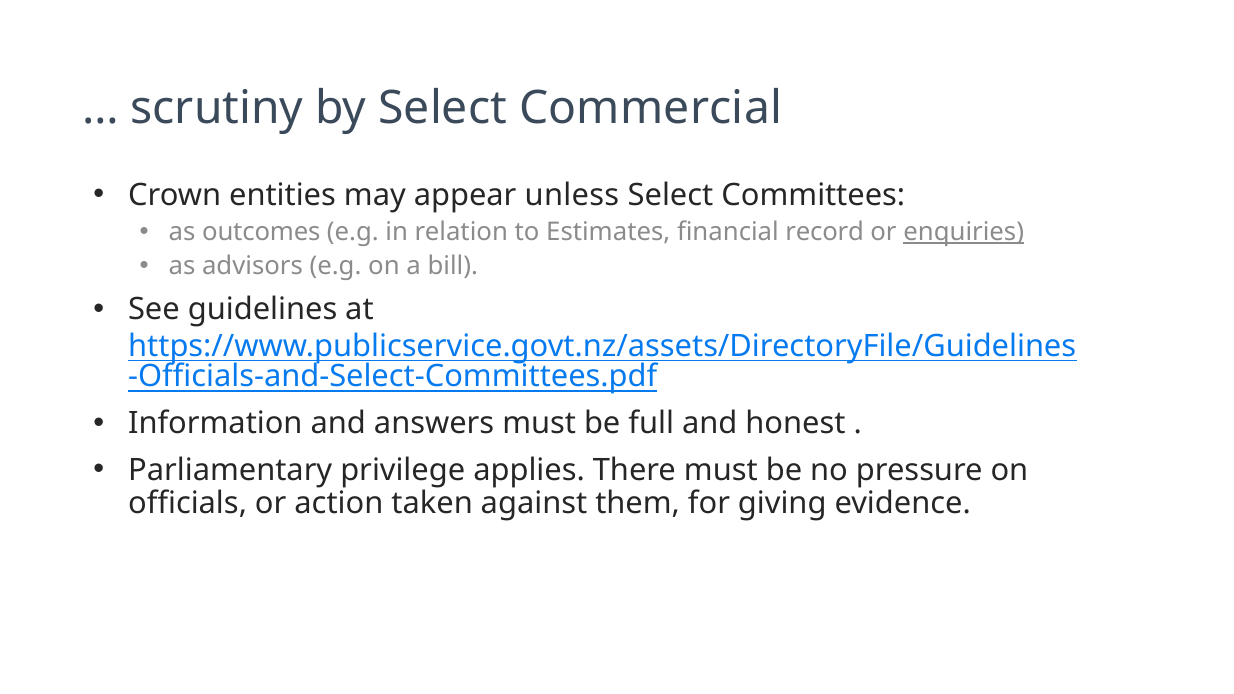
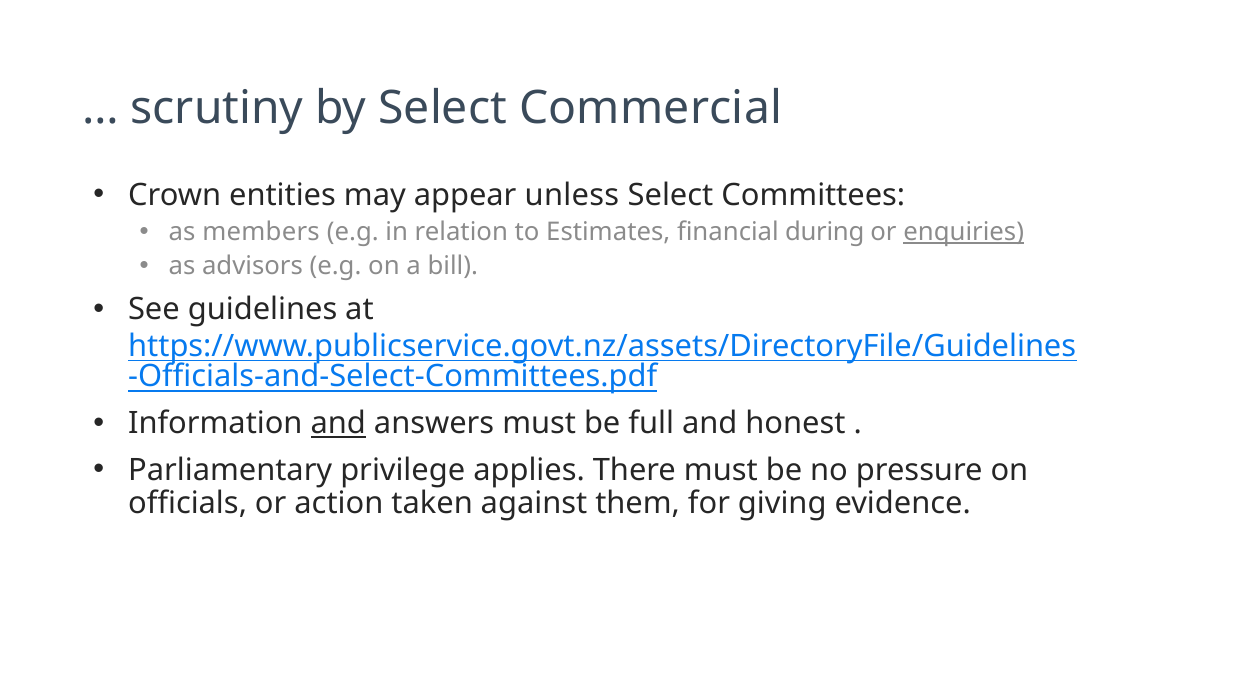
outcomes: outcomes -> members (261, 232)
record: record -> during (825, 232)
and underline: none -> present (338, 424)
